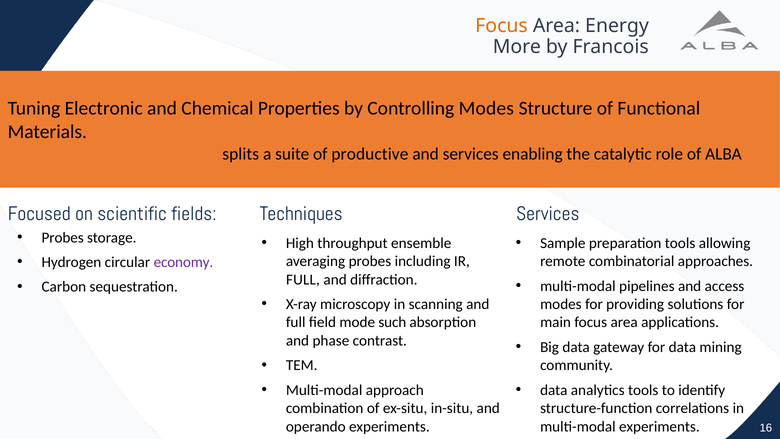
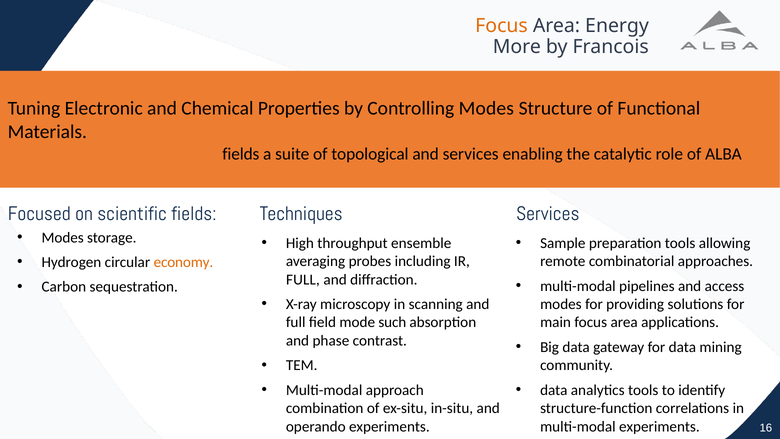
splits: splits -> fields (241, 154)
productive: productive -> topological (370, 154)
Probes: Probes -> Modes (63, 237)
economy colour: purple -> orange (183, 262)
